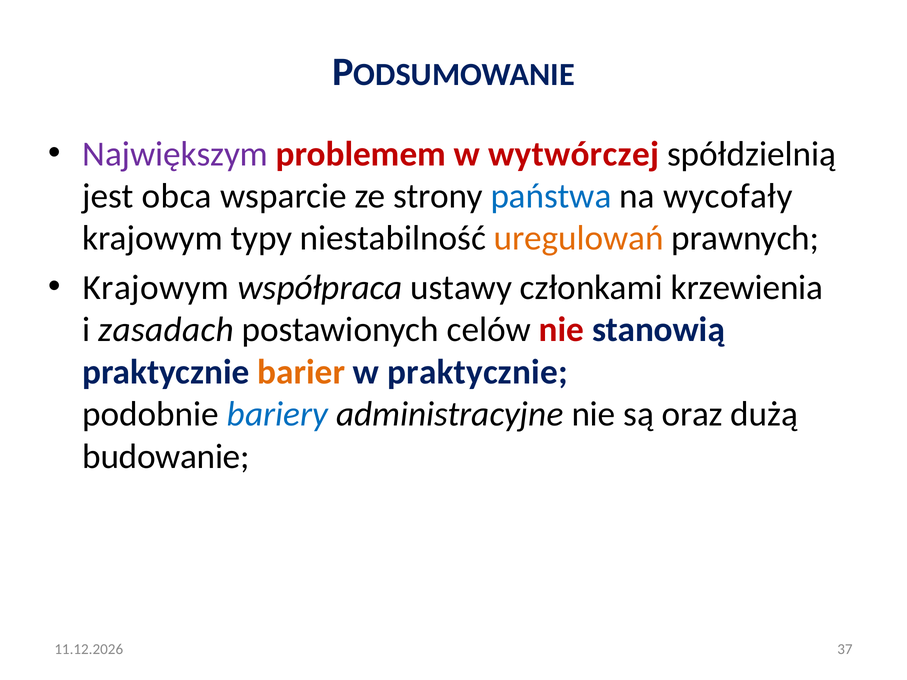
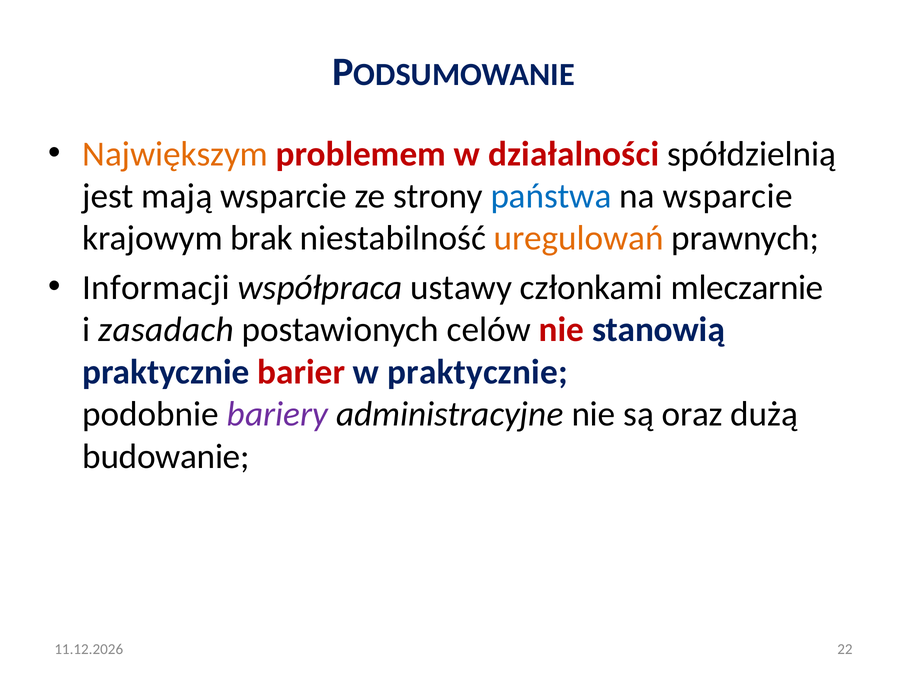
Największym colour: purple -> orange (175, 154)
wytwórczej: wytwórczej -> działalności (574, 154)
obca: obca -> mają (177, 196)
na wycofały: wycofały -> wsparcie (728, 196)
typy: typy -> brak (262, 238)
Krajowym: Krajowym -> Informacji (156, 288)
krzewienia: krzewienia -> mleczarnie (747, 288)
barier colour: orange -> red (301, 372)
bariery colour: blue -> purple (278, 414)
37: 37 -> 22 (845, 649)
